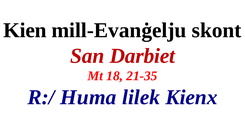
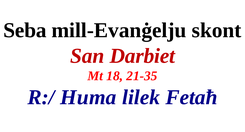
Kien: Kien -> Seba (25, 30)
Kienx: Kienx -> Fetaħ (191, 97)
